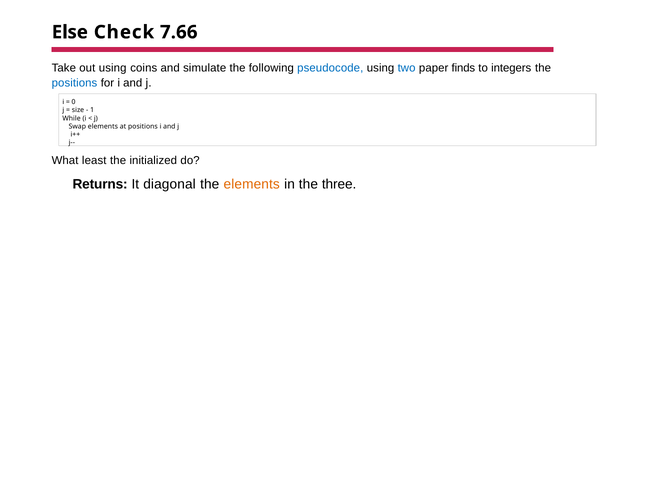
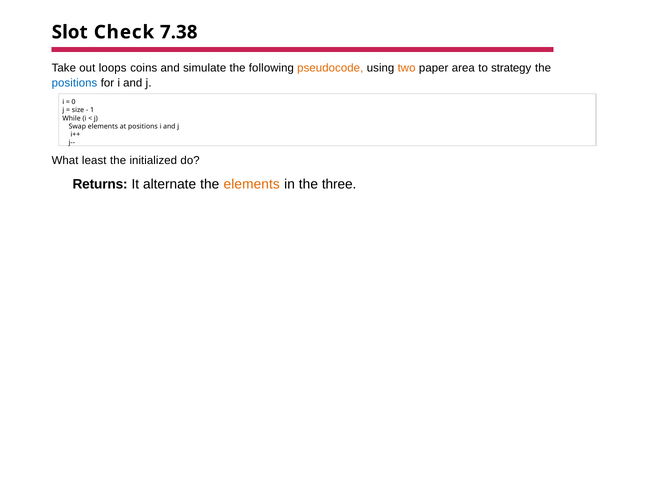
Else: Else -> Slot (70, 32)
7.66: 7.66 -> 7.38 (179, 32)
out using: using -> loops (113, 68)
pseudocode colour: blue -> orange (330, 68)
two colour: blue -> orange (407, 68)
finds: finds -> area (463, 68)
integers: integers -> strategy (511, 68)
diagonal: diagonal -> alternate (170, 184)
